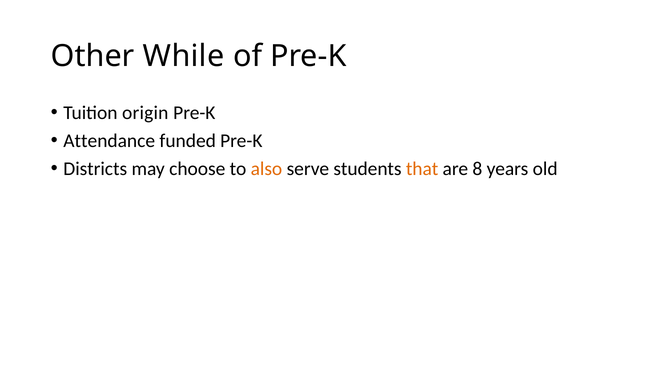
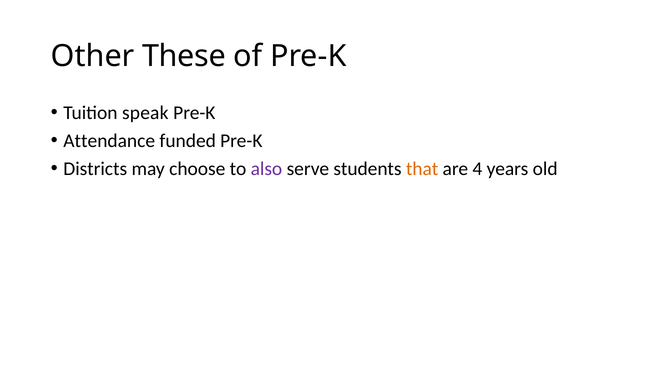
While: While -> These (184, 56)
origin: origin -> speak (145, 113)
also colour: orange -> purple (266, 169)
8: 8 -> 4 (477, 169)
